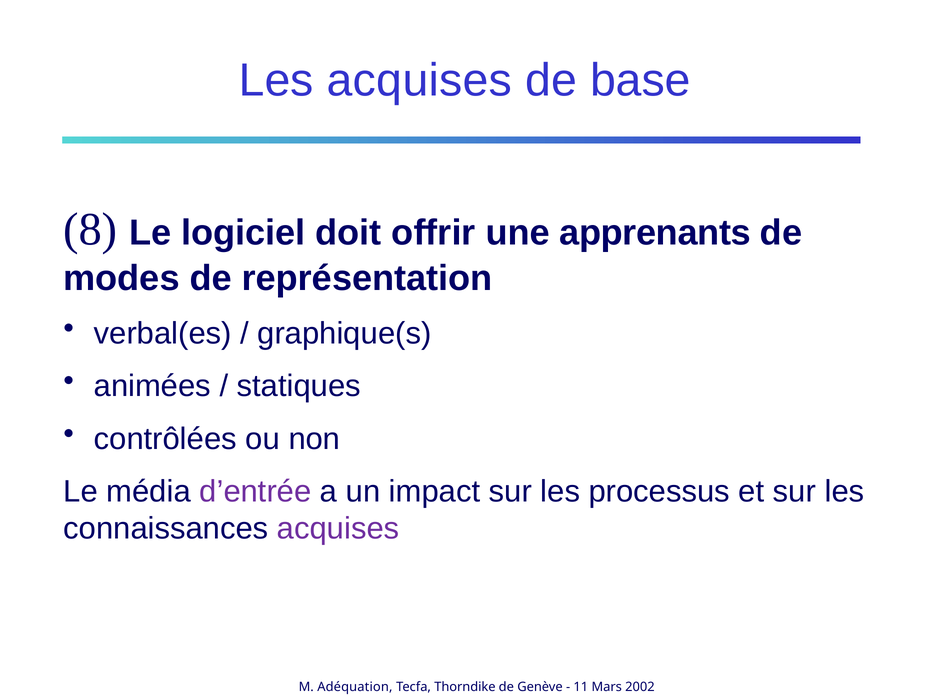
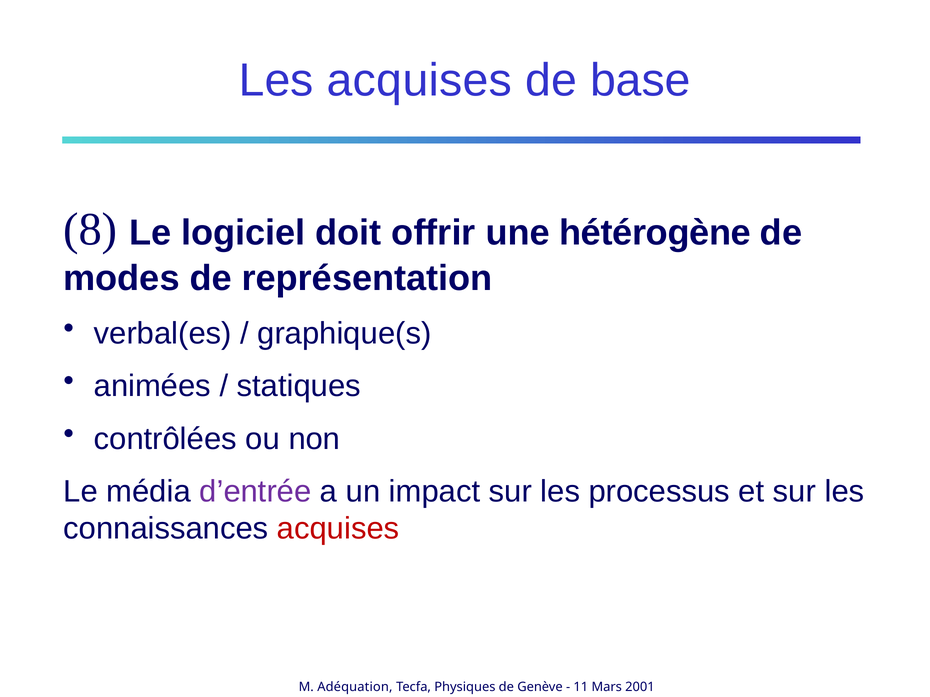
apprenants: apprenants -> hétérogène (655, 233)
acquises colour: purple -> red (338, 529)
Thorndike: Thorndike -> Physiques (465, 688)
2002: 2002 -> 2001 (640, 688)
